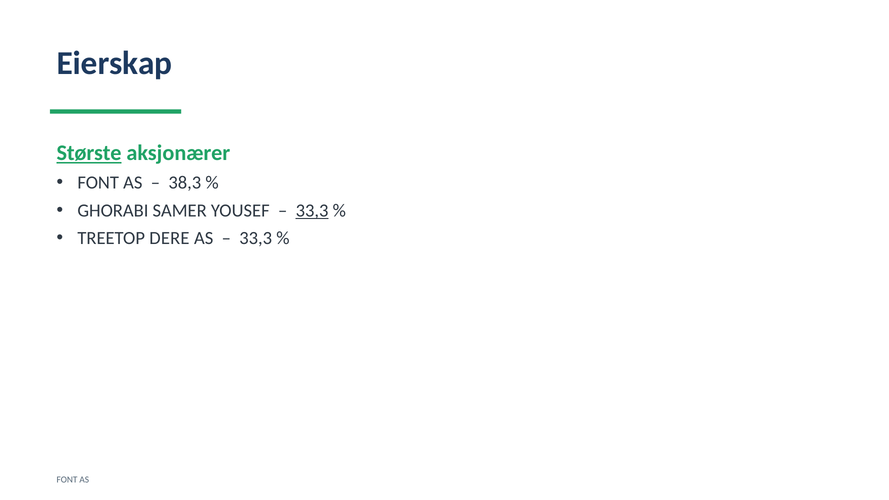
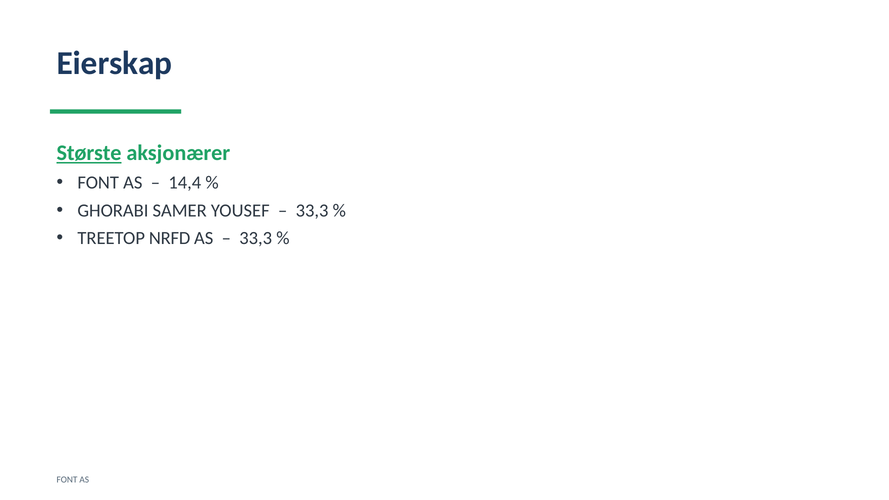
38,3: 38,3 -> 14,4 (185, 183)
33,3 underline: present -> none (312, 211)
DERE: DERE -> NRFD (170, 238)
